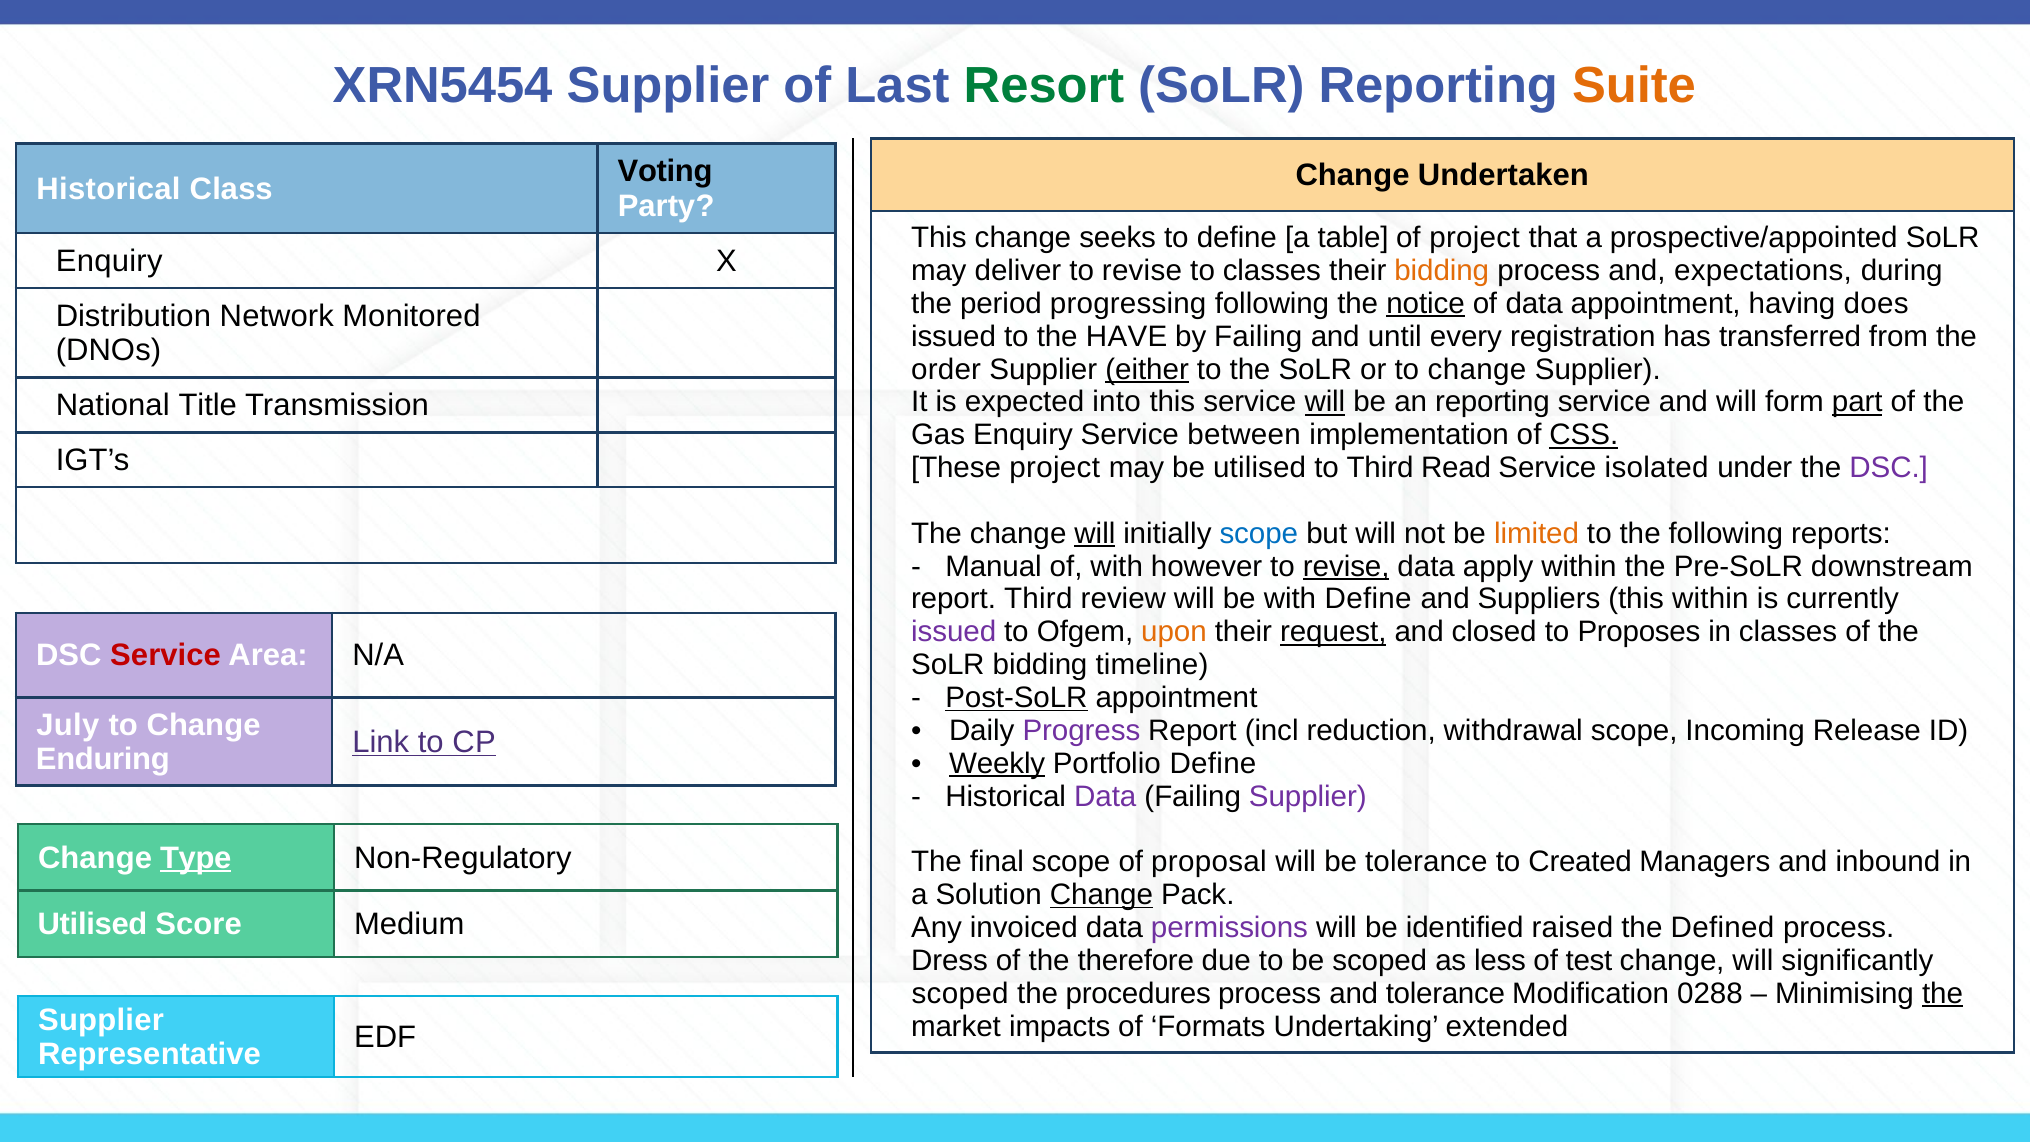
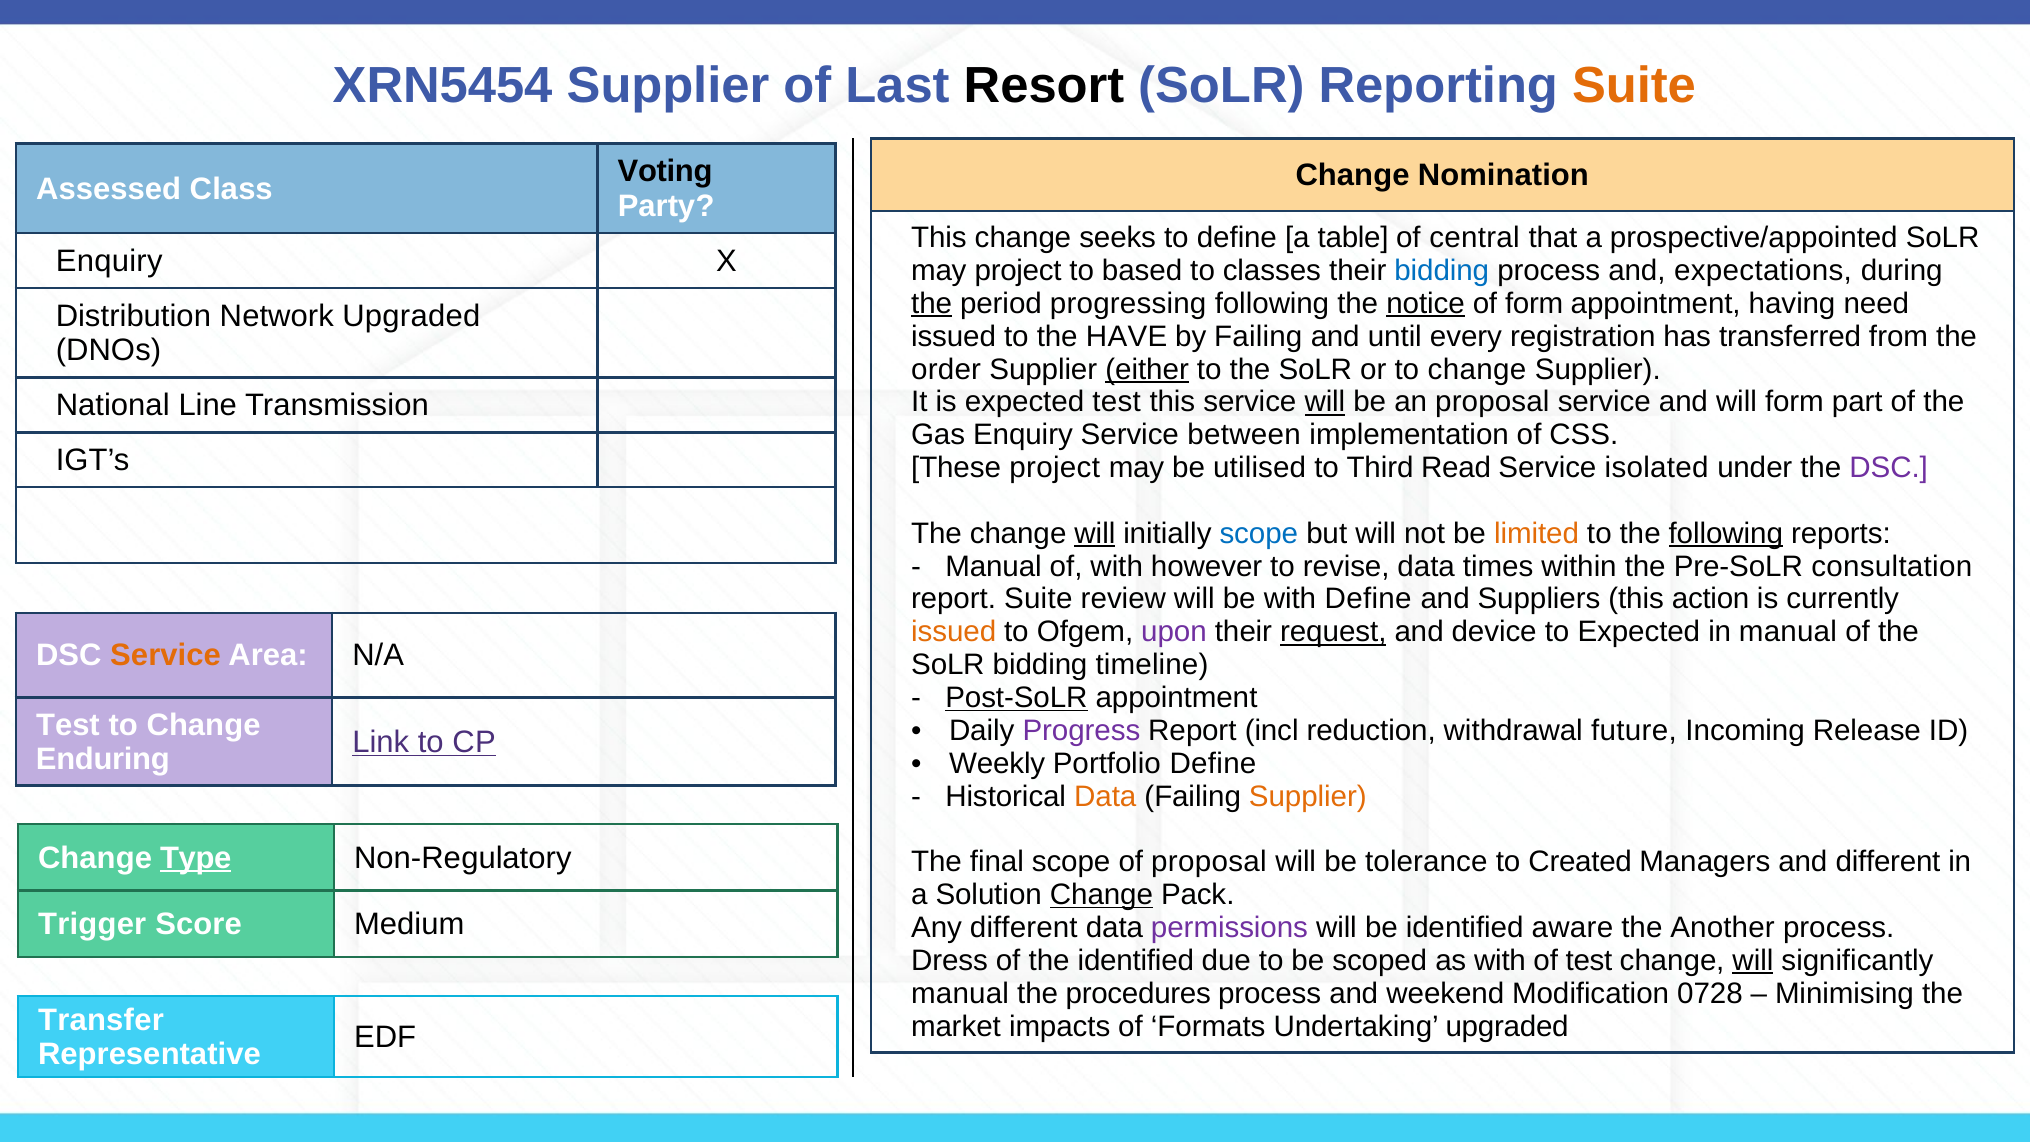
Resort colour: green -> black (1044, 86)
Undertaken: Undertaken -> Nomination (1503, 175)
Historical: Historical -> Assessed (109, 189)
of project: project -> central (1475, 238)
may deliver: deliver -> project (1018, 271)
revise: revise -> based (1142, 271)
bidding colour: orange -> blue (1442, 271)
the underline: none -> present (932, 304)
of data: data -> form (1534, 304)
does: does -> need (1876, 304)
Network Monitored: Monitored -> Upgraded (411, 316)
expected into: into -> test (1117, 402)
an reporting: reporting -> proposal (1492, 402)
part underline: present -> none (1857, 402)
Title: Title -> Line (208, 405)
CSS underline: present -> none (1584, 435)
following underline: none -> present (1726, 533)
revise underline: present -> none (1346, 566)
apply: apply -> times (1498, 566)
downstream: downstream -> consultation (1892, 566)
report Third: Third -> Suite (1038, 599)
this within: within -> action (1711, 599)
issued colour: purple -> orange (954, 632)
upon colour: orange -> purple (1174, 632)
closed: closed -> device (1494, 632)
to Proposes: Proposes -> Expected (1639, 632)
in classes: classes -> manual (1788, 632)
Service colour: red -> orange (166, 656)
July: July -> Test (68, 725)
withdrawal scope: scope -> future (1634, 731)
Weekly underline: present -> none (997, 763)
Data colour: purple -> orange (1105, 796)
Supplier colour: purple -> orange (1308, 796)
and inbound: inbound -> different (1888, 862)
Utilised: Utilised -> Trigger (92, 924)
Any invoiced: invoiced -> different (1024, 928)
raised: raised -> aware (1572, 928)
Defined: Defined -> Another (1723, 928)
the therefore: therefore -> identified (1136, 960)
as less: less -> with (1500, 960)
will underline: none -> present (1753, 960)
scoped: scoped -> manual (960, 993)
and tolerance: tolerance -> weekend (1445, 993)
0288: 0288 -> 0728 (1710, 993)
the underline: present -> none (1943, 993)
Supplier: Supplier -> Transfer (101, 1020)
Undertaking extended: extended -> upgraded (1507, 1026)
